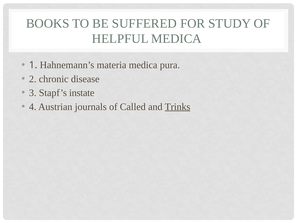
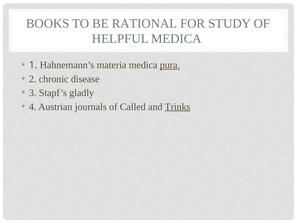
SUFFERED: SUFFERED -> RATIONAL (144, 23)
pura underline: none -> present (170, 65)
instate: instate -> gladly (82, 93)
